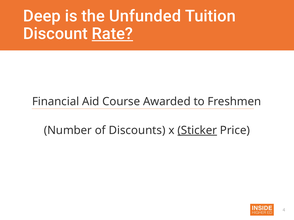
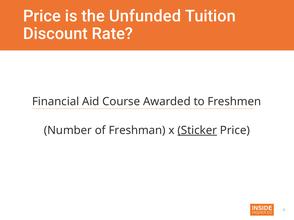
Deep: Deep -> Price (42, 16)
Rate underline: present -> none (112, 34)
Discounts: Discounts -> Freshman (137, 131)
